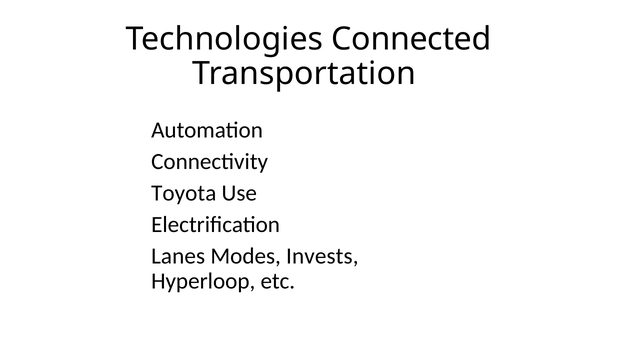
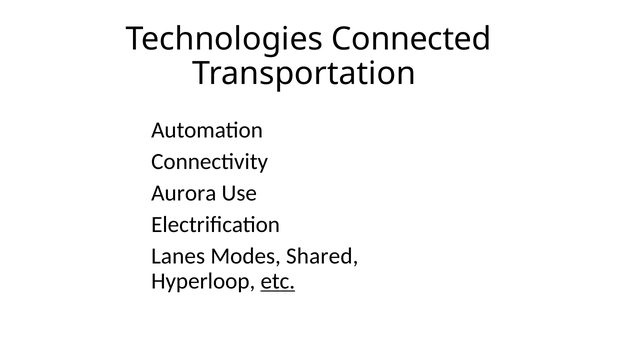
Toyota: Toyota -> Aurora (184, 193)
Invests: Invests -> Shared (322, 256)
etc underline: none -> present (278, 281)
